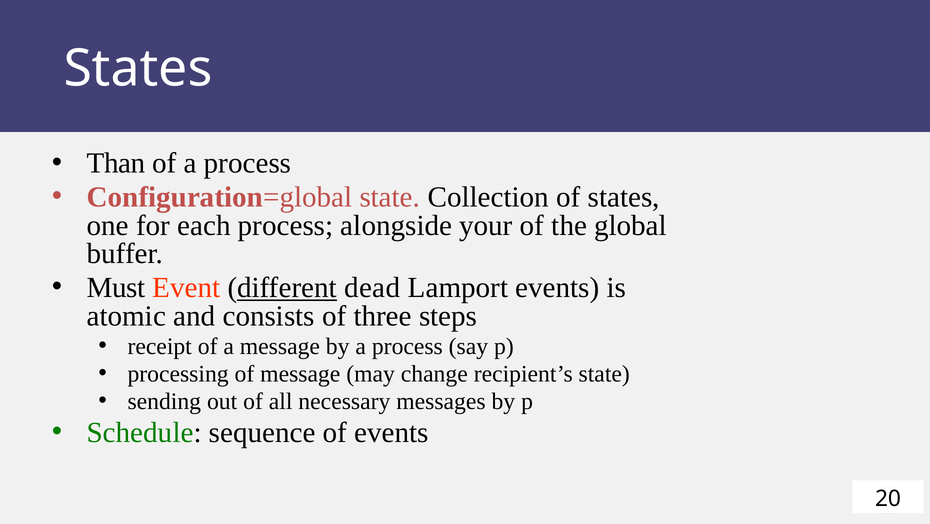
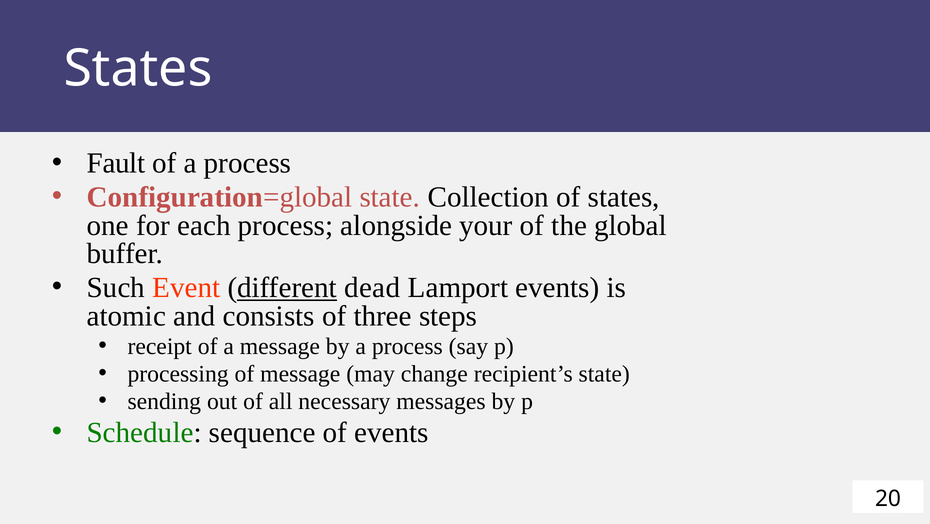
Than: Than -> Fault (116, 163)
Must: Must -> Such (116, 288)
